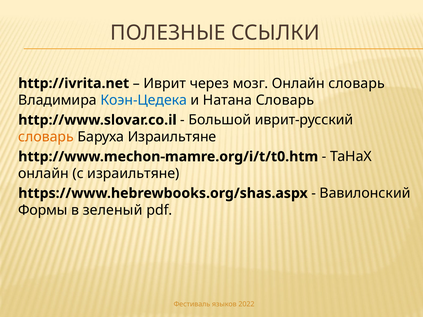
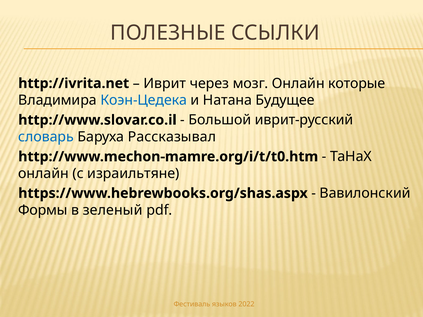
Онлайн словарь: словарь -> которые (357, 83)
Натана Словарь: Словарь -> Будущее (285, 100)
словарь colour: orange -> blue (46, 137)
Баруха Израильтяне: Израильтяне -> Рассказывал (172, 137)
